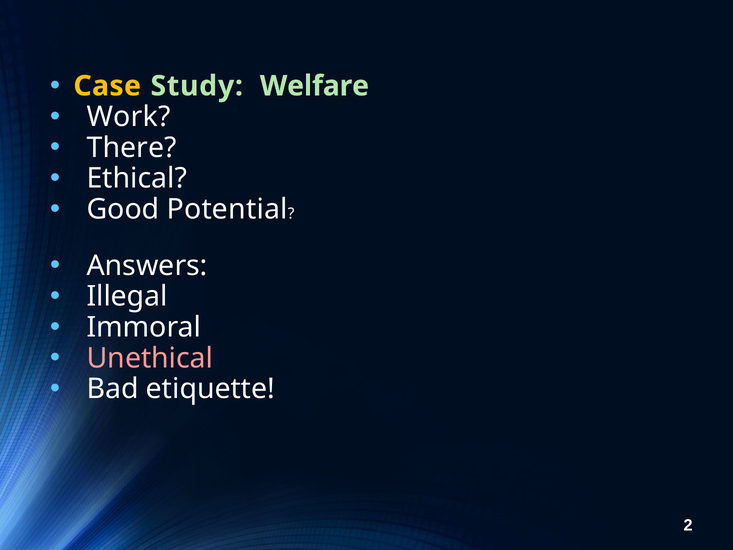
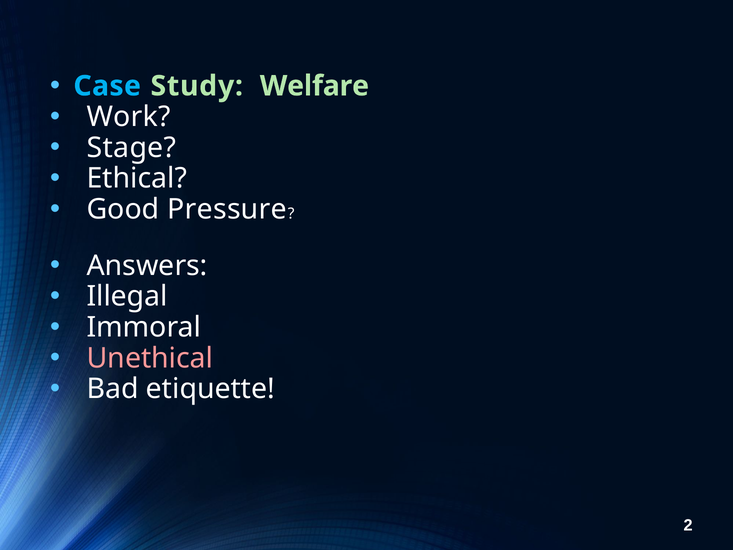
Case colour: yellow -> light blue (107, 86)
There: There -> Stage (131, 148)
Potential: Potential -> Pressure (227, 209)
